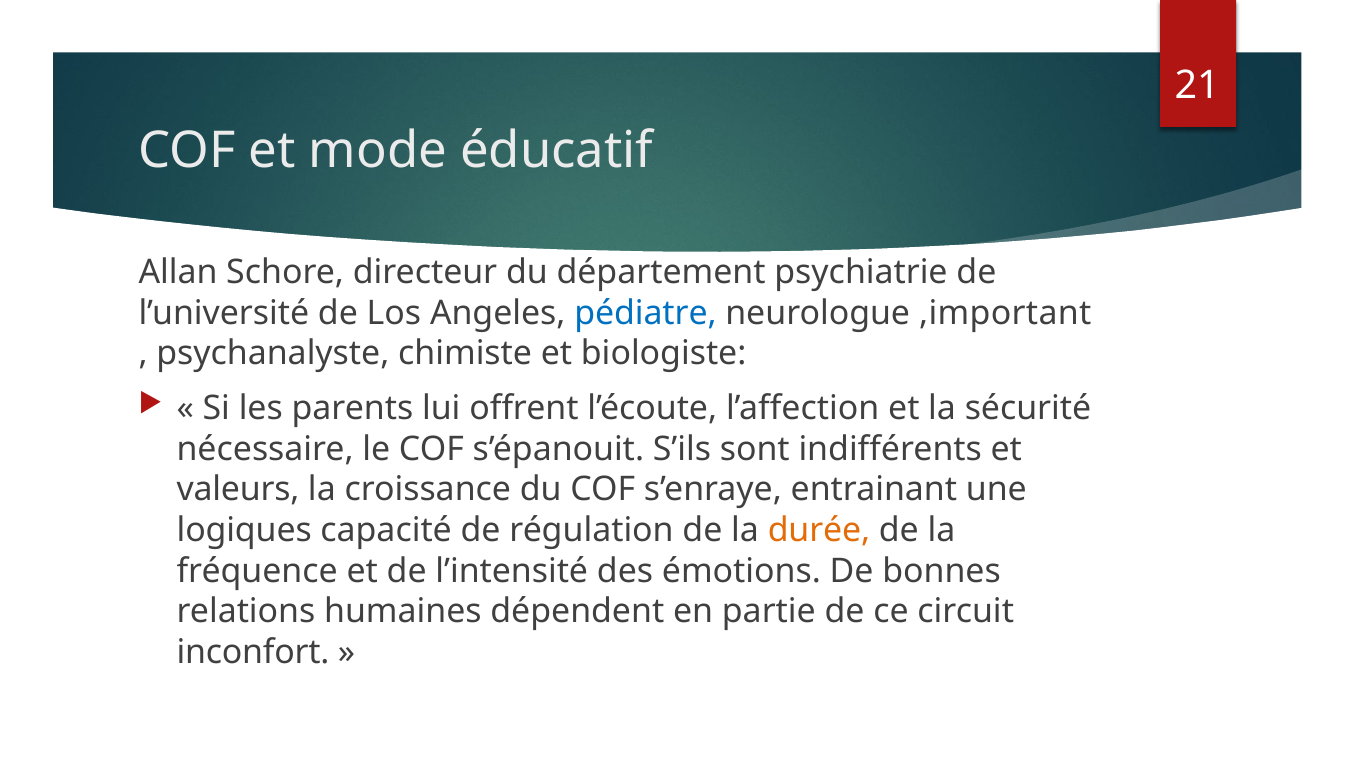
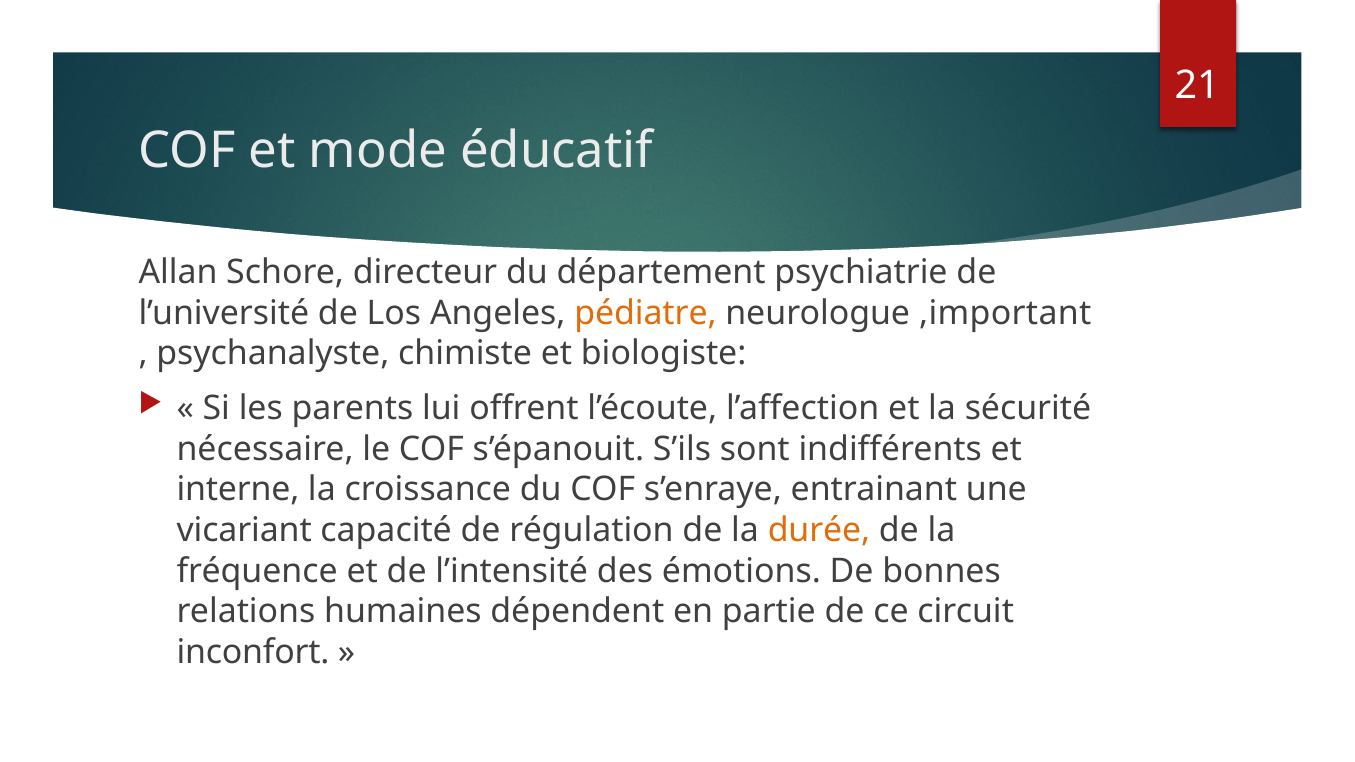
pédiatre colour: blue -> orange (645, 313)
valeurs: valeurs -> interne (238, 490)
logiques: logiques -> vicariant (244, 530)
